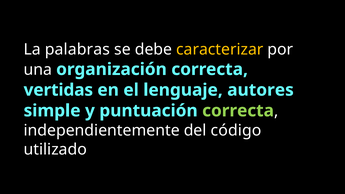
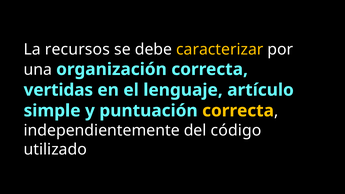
palabras: palabras -> recursos (77, 49)
autores: autores -> artículo (261, 90)
correcta colour: light green -> yellow (238, 111)
